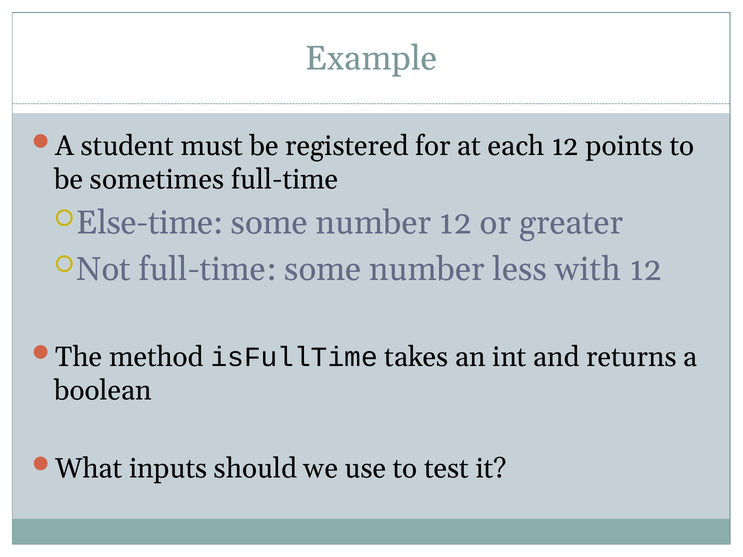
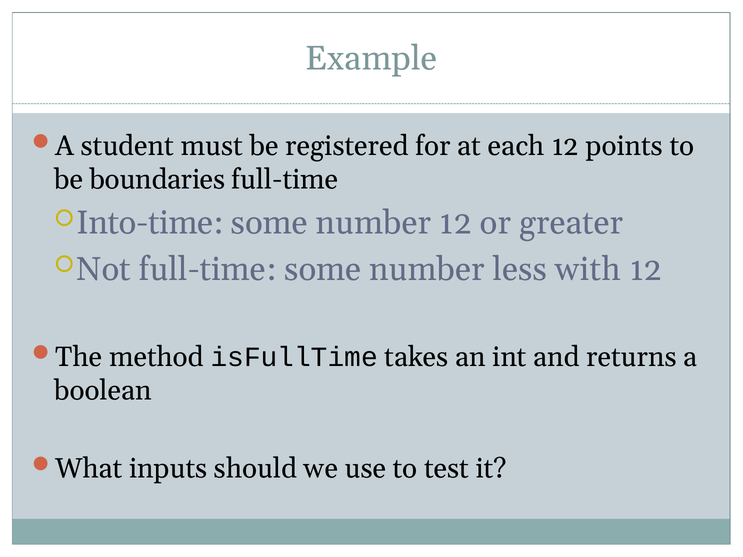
sometimes: sometimes -> boundaries (157, 180)
Else-time: Else-time -> Into-time (150, 223)
